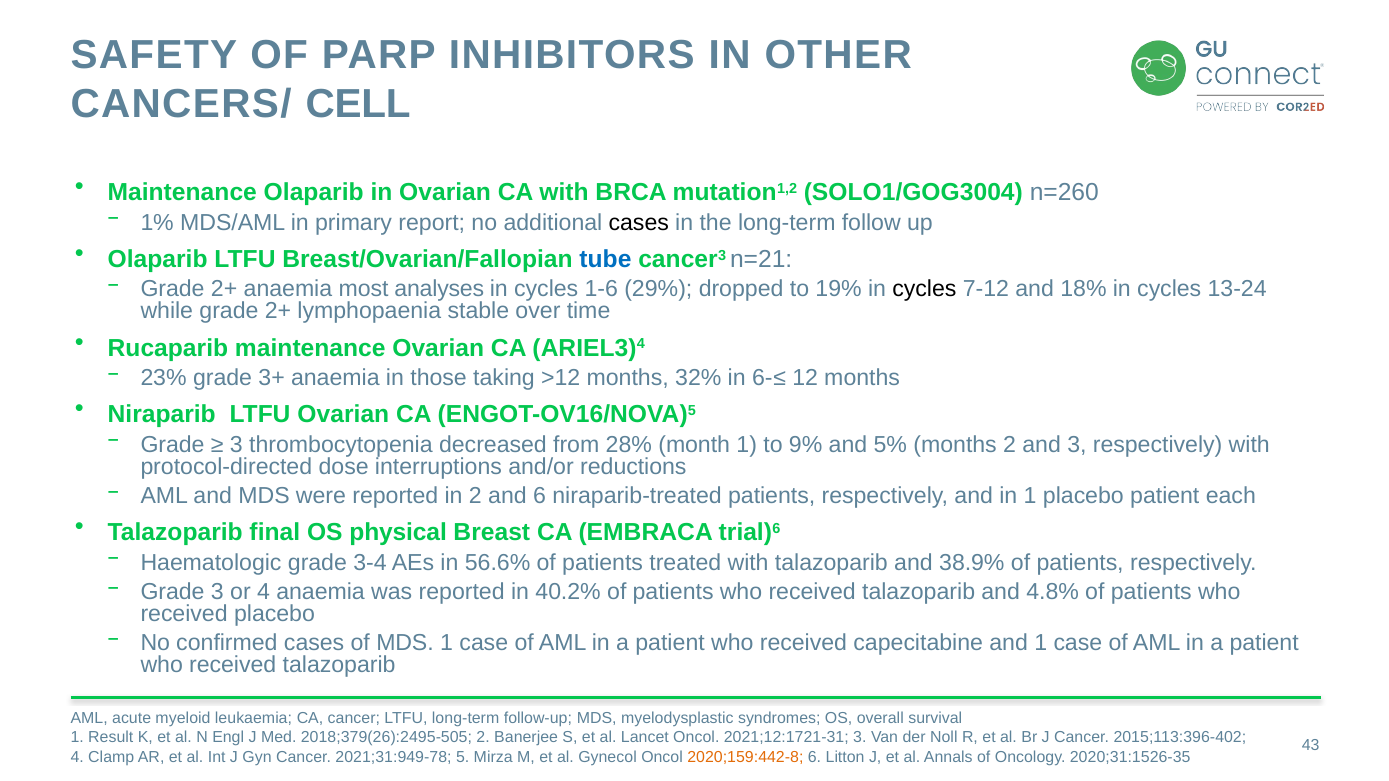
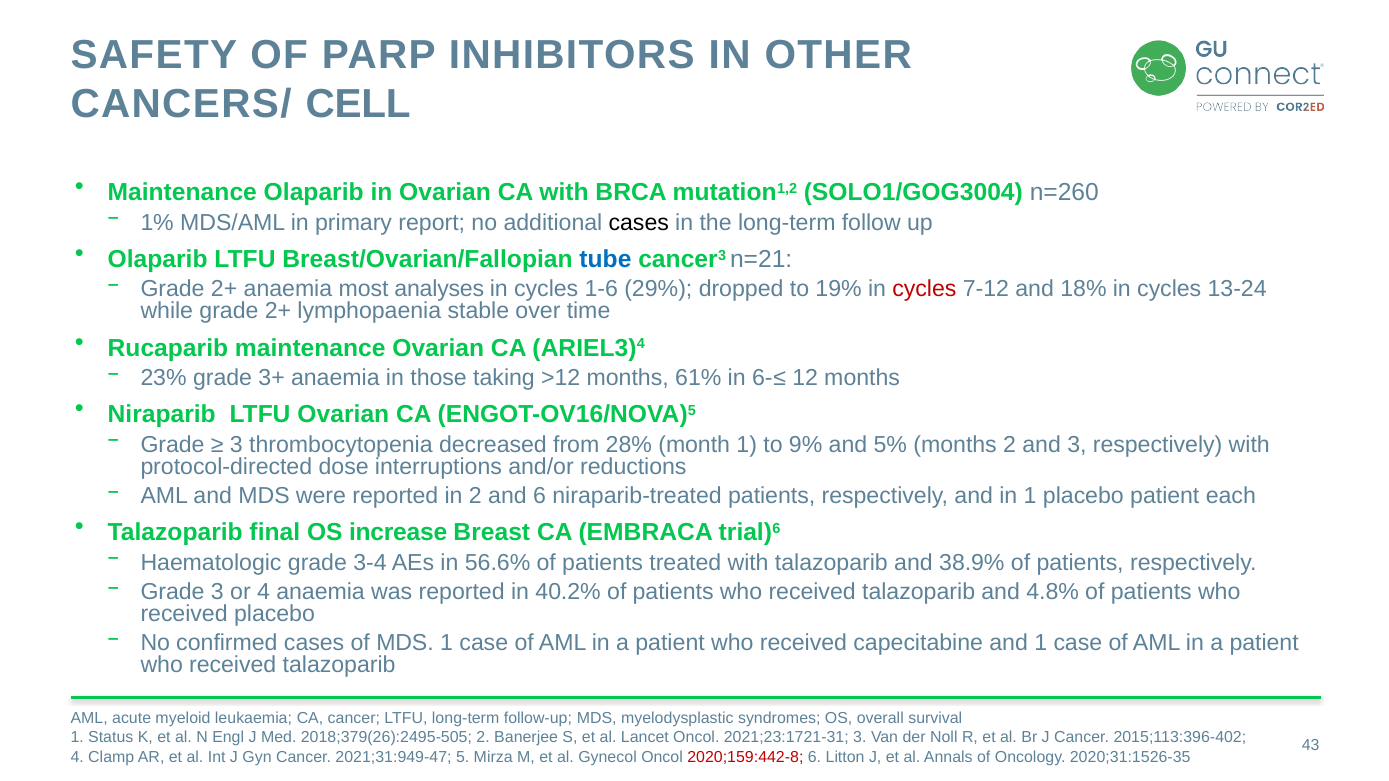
cycles colour: black -> red (924, 289)
32%: 32% -> 61% (698, 378)
physical: physical -> increase (398, 533)
Result: Result -> Status (111, 738)
2021;12:1721-31: 2021;12:1721-31 -> 2021;23:1721-31 (786, 738)
2021;31:949-78: 2021;31:949-78 -> 2021;31:949-47 (394, 757)
2020;159:442-8 colour: orange -> red (745, 757)
